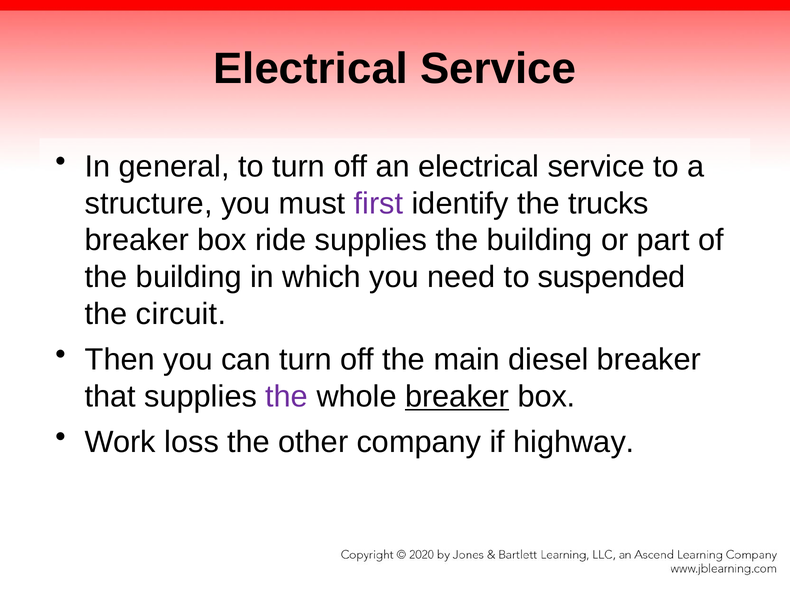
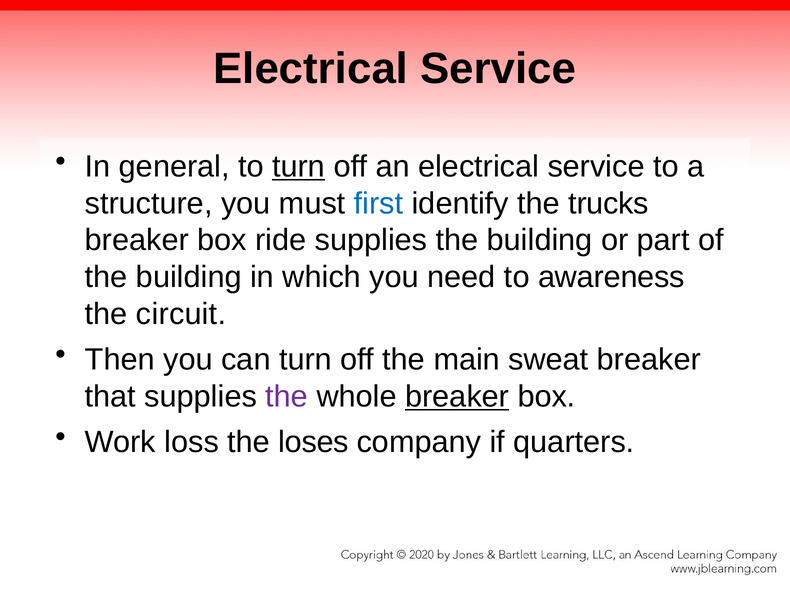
turn underline: none -> present (299, 167)
first colour: purple -> blue (379, 204)
suspended: suspended -> awareness (611, 277)
diesel: diesel -> sweat (548, 360)
other: other -> loses (313, 442)
highway: highway -> quarters (574, 442)
